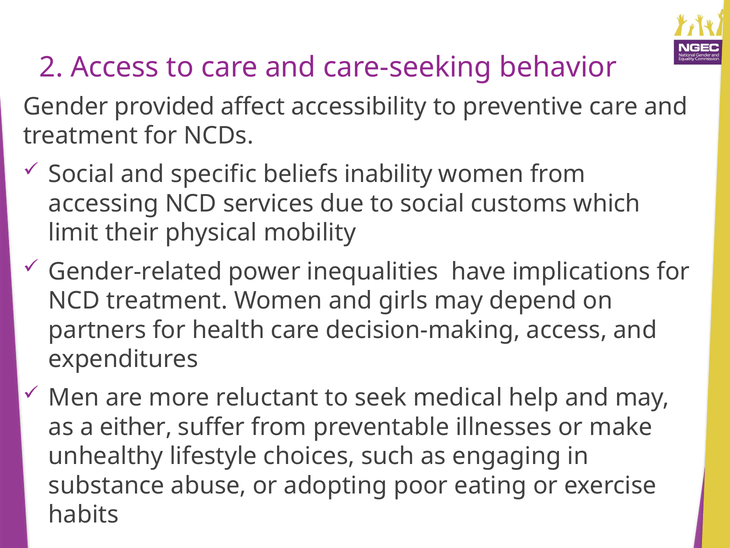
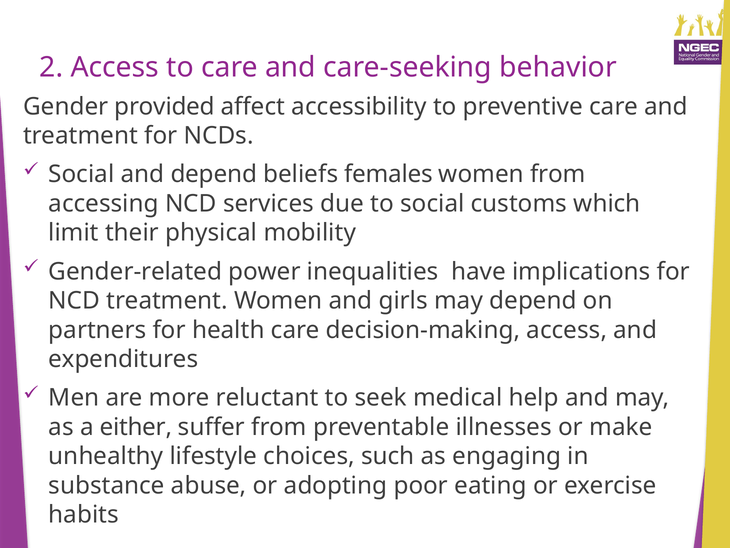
and specific: specific -> depend (214, 174)
inability: inability -> females (388, 174)
